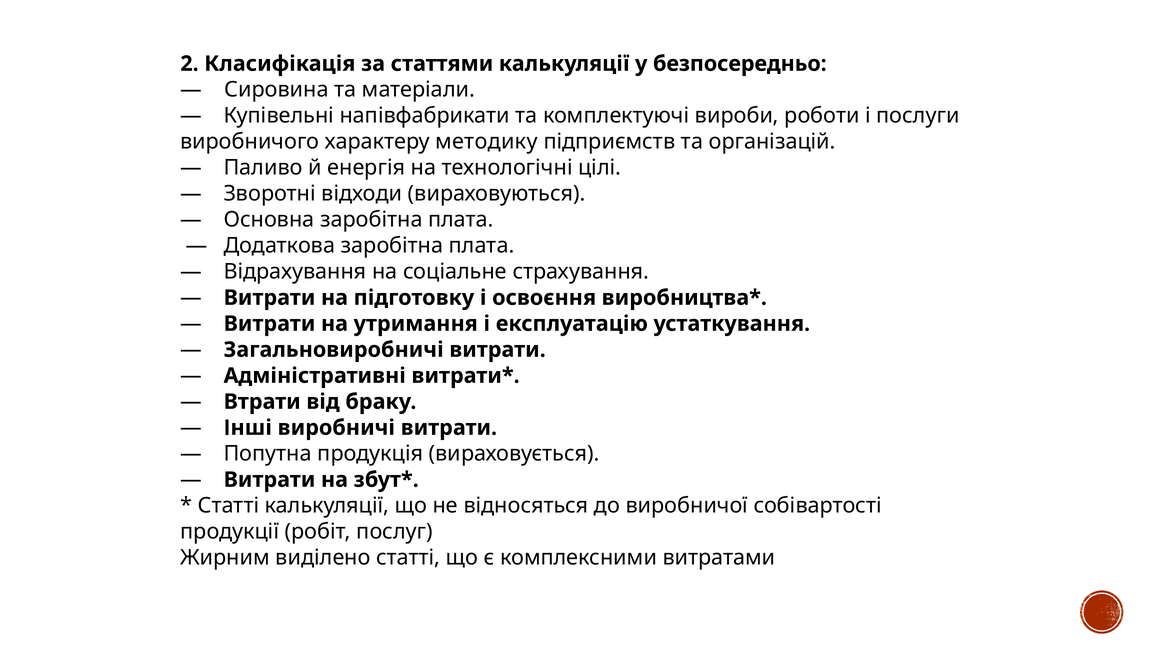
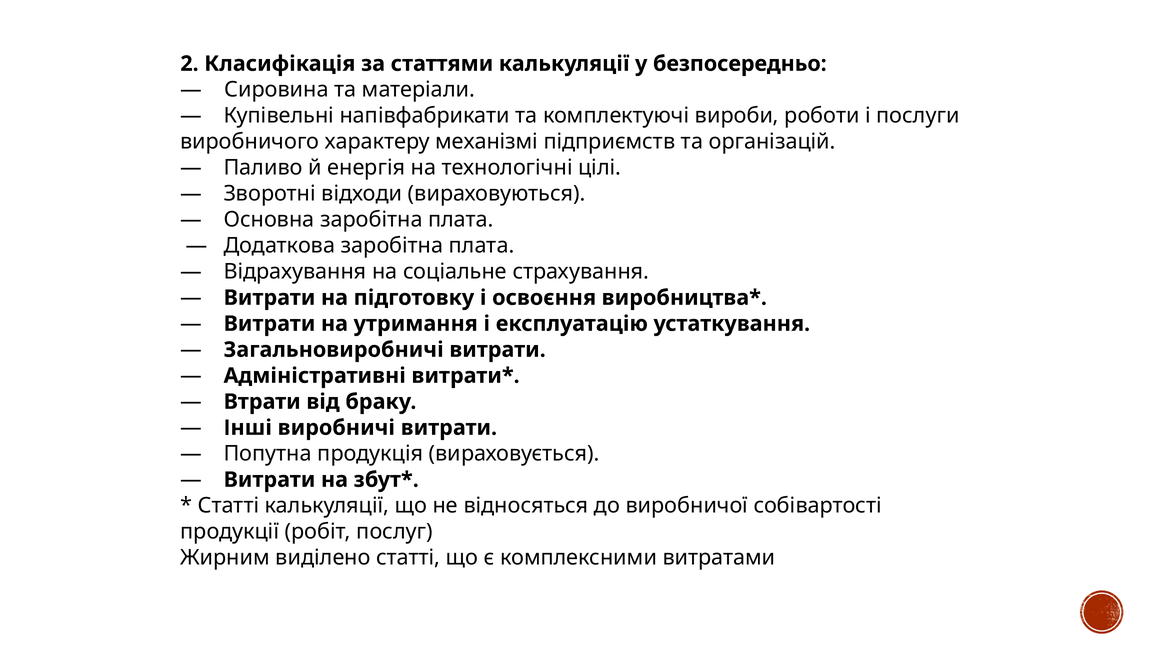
методику: методику -> механізмі (487, 142)
